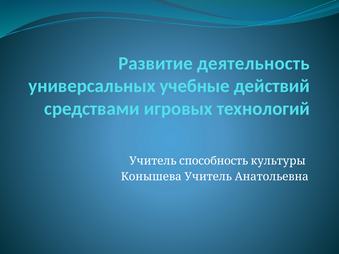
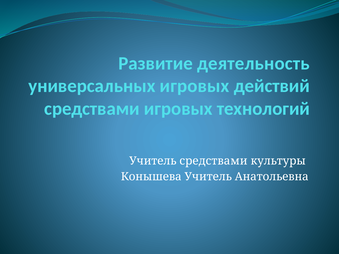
универсальных учебные: учебные -> игровых (195, 86)
Учитель способность: способность -> средствами (213, 161)
